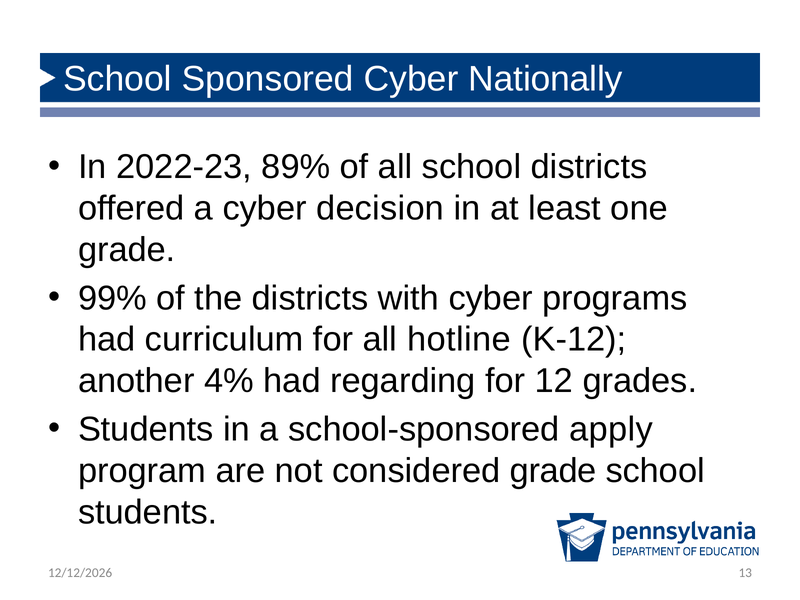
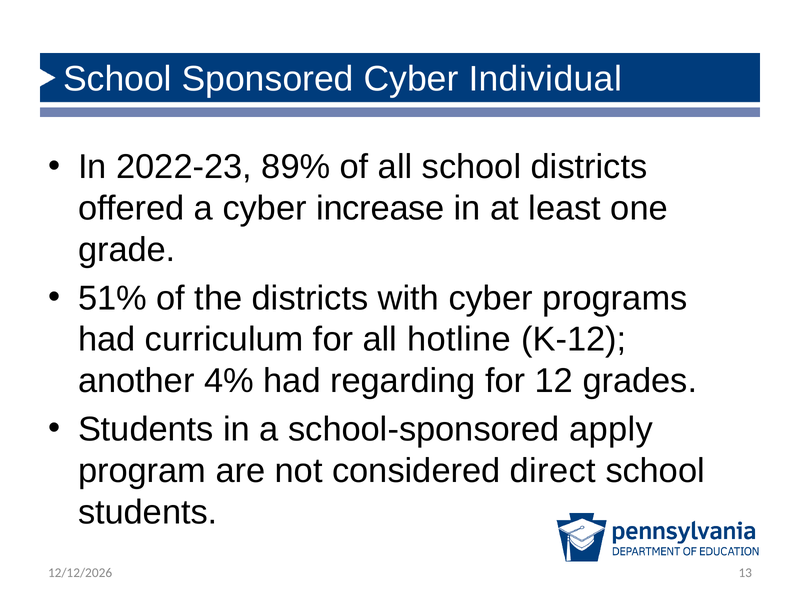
Nationally: Nationally -> Individual (545, 79)
decision: decision -> increase (380, 208)
99%: 99% -> 51% (112, 298)
considered grade: grade -> direct (553, 471)
